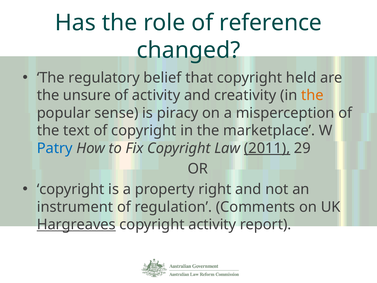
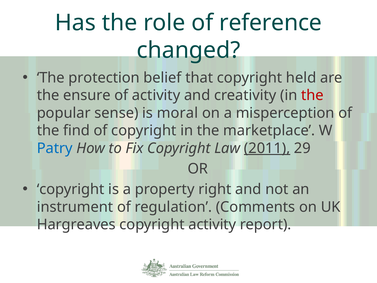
regulatory: regulatory -> protection (104, 78)
unsure: unsure -> ensure (87, 95)
the colour: orange -> red (312, 95)
piracy: piracy -> moral (177, 113)
text: text -> find (76, 130)
Hargreaves underline: present -> none (76, 224)
